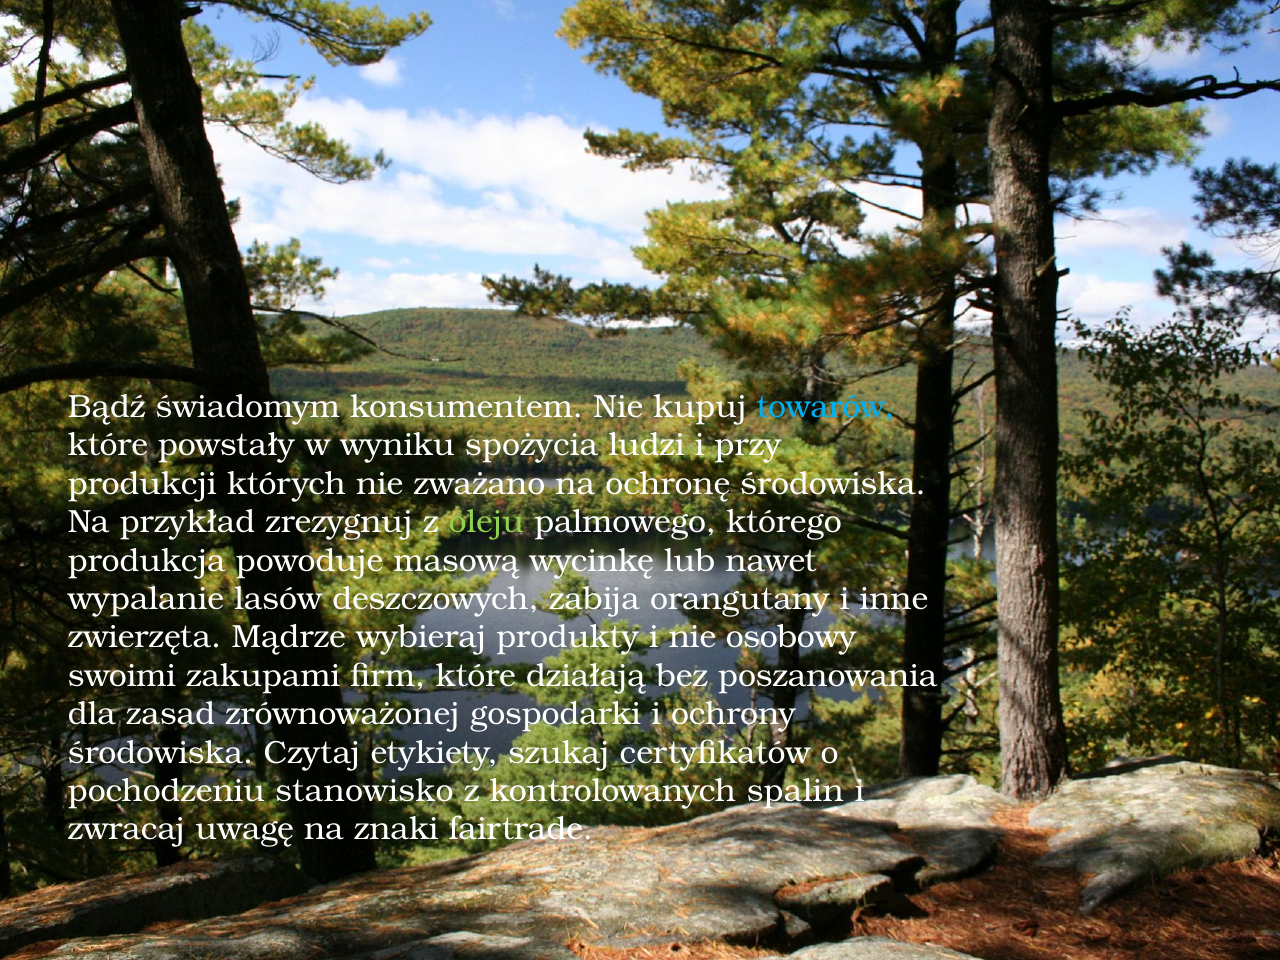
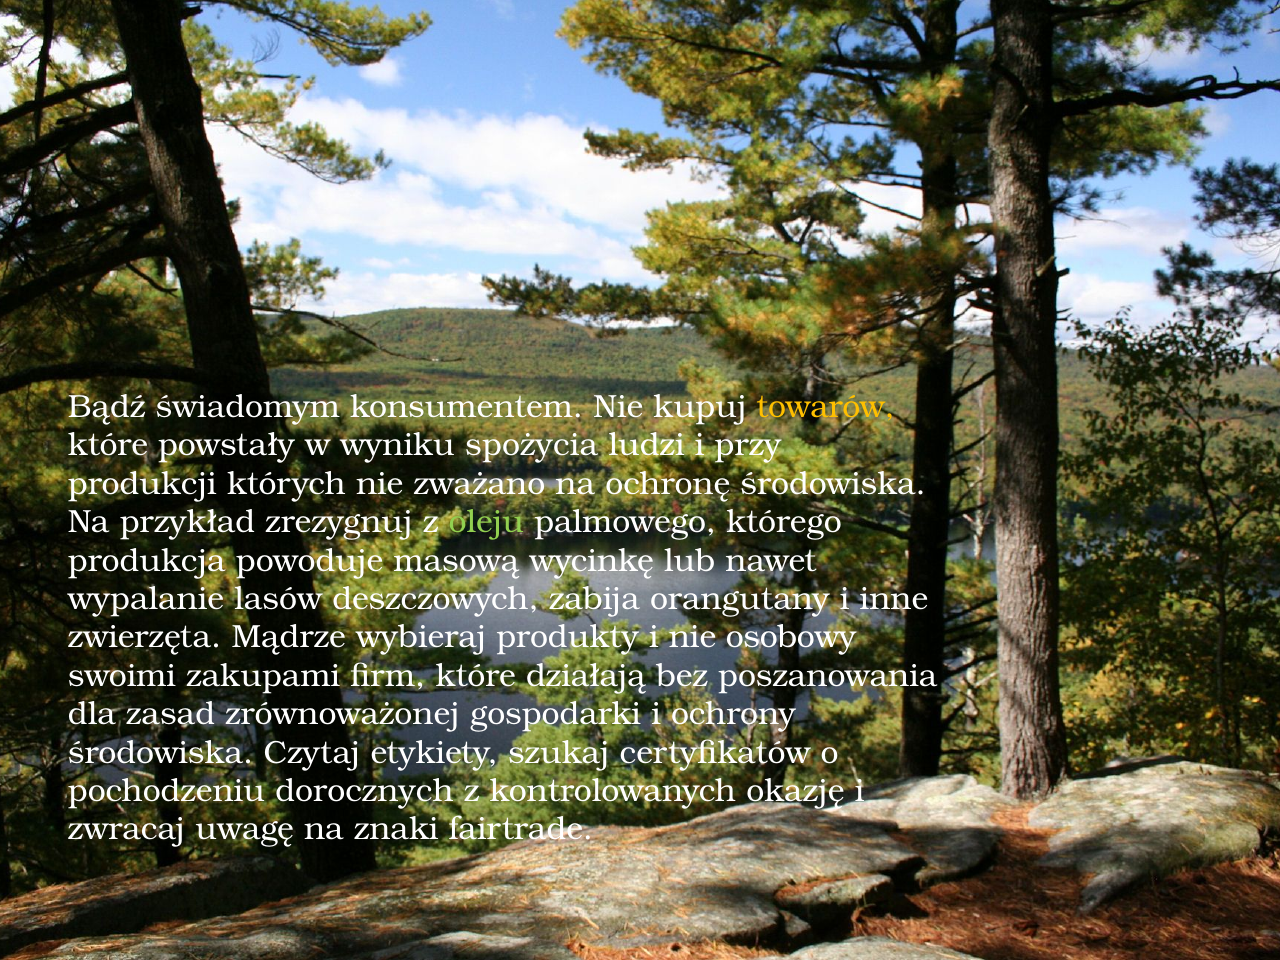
towarów colour: light blue -> yellow (826, 407)
stanowisko: stanowisko -> dorocznych (364, 791)
spalin: spalin -> okazję (795, 791)
